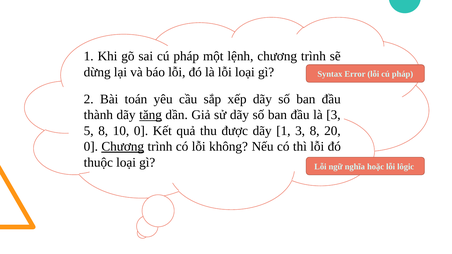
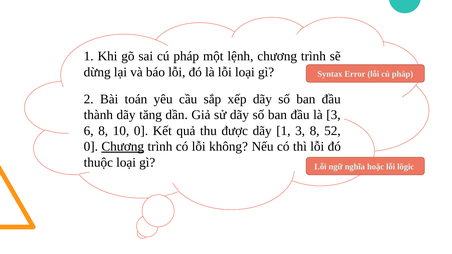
tăng underline: present -> none (151, 115)
5: 5 -> 6 (89, 131)
20: 20 -> 52 (332, 131)
